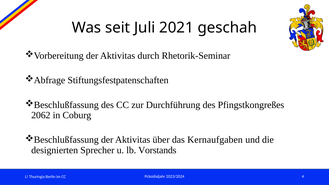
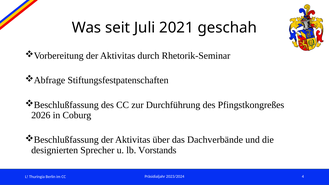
2062: 2062 -> 2026 (41, 115)
Kernaufgaben: Kernaufgaben -> Dachverbände (215, 140)
